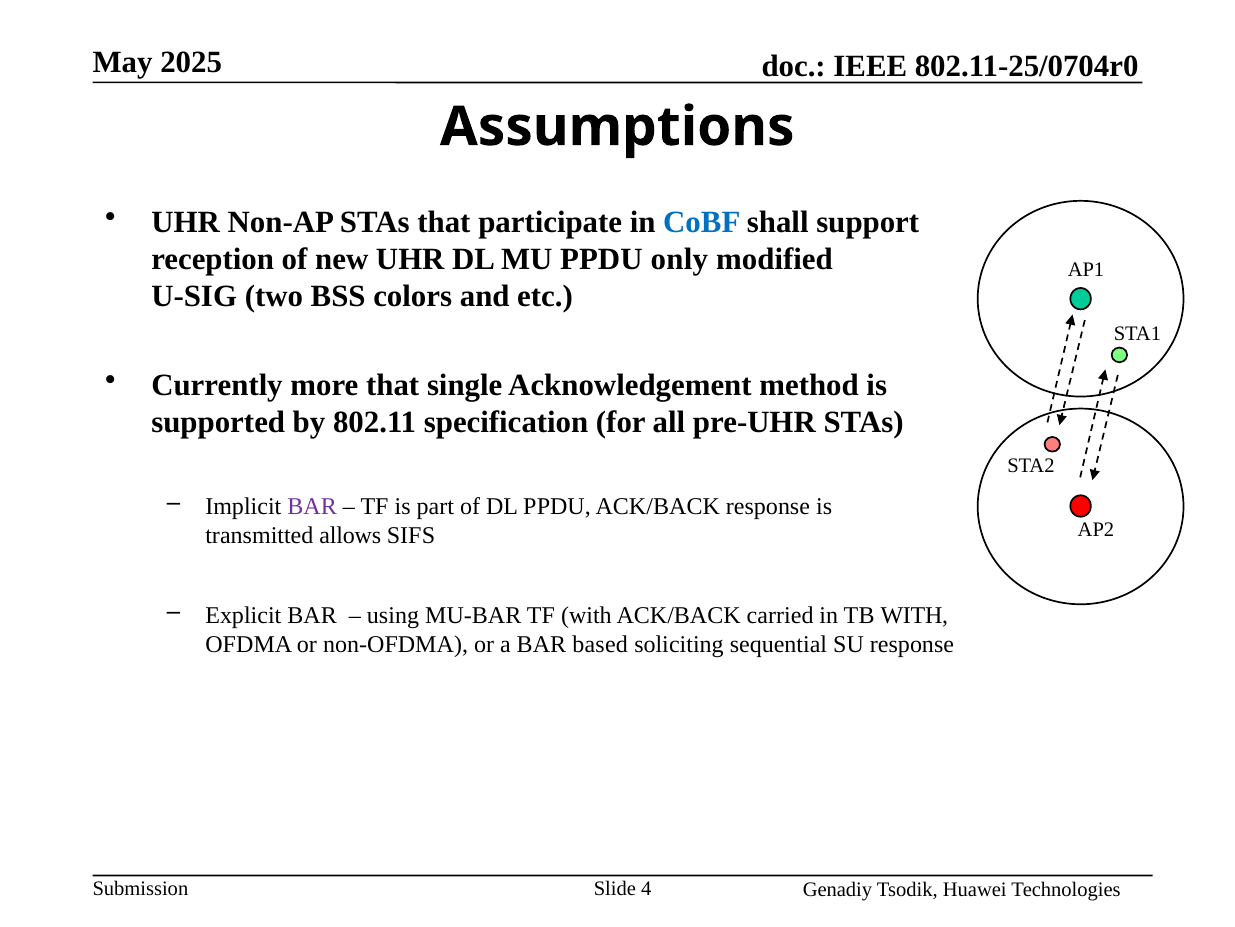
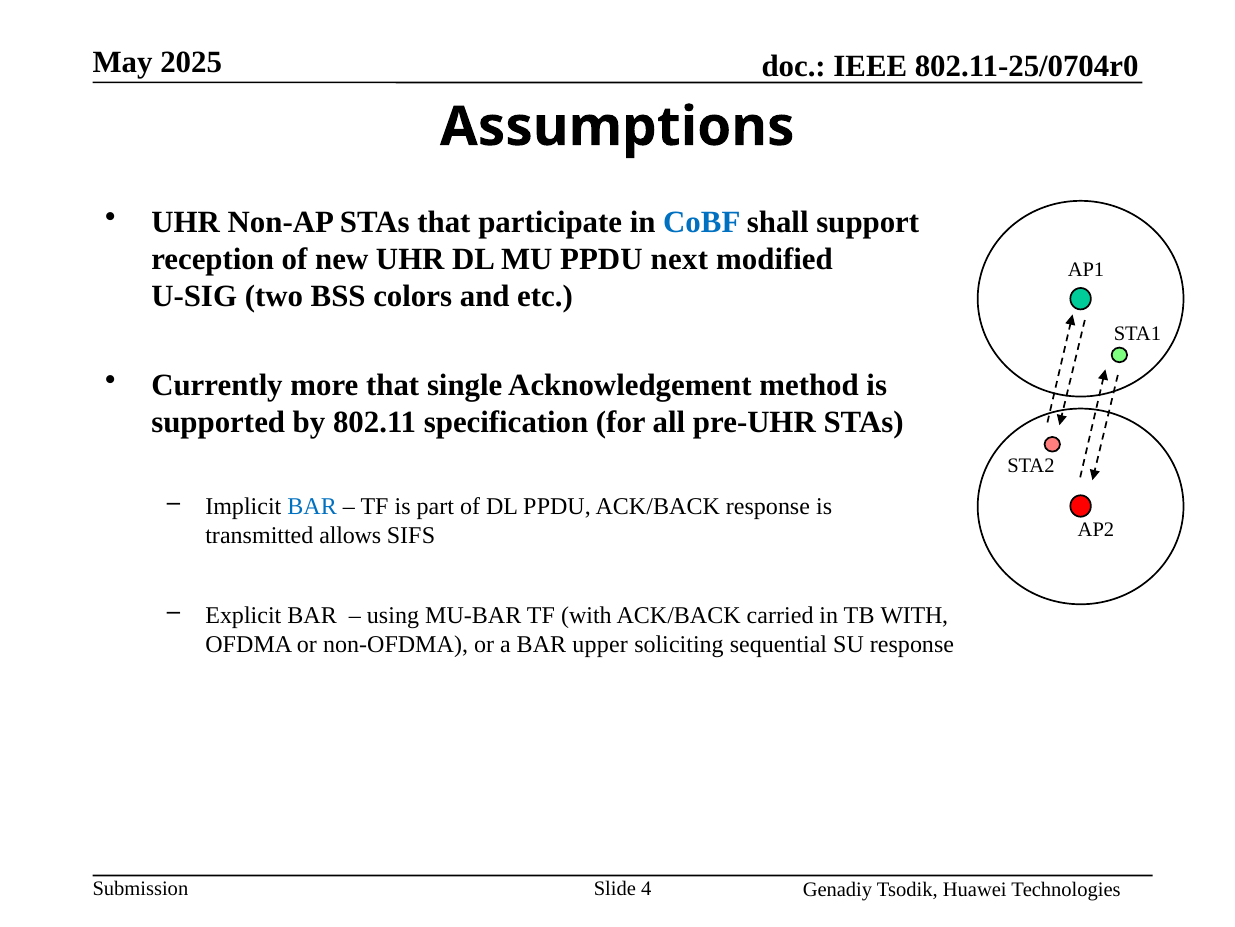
only: only -> next (679, 259)
BAR colour: purple -> blue (312, 506)
based: based -> upper (600, 644)
